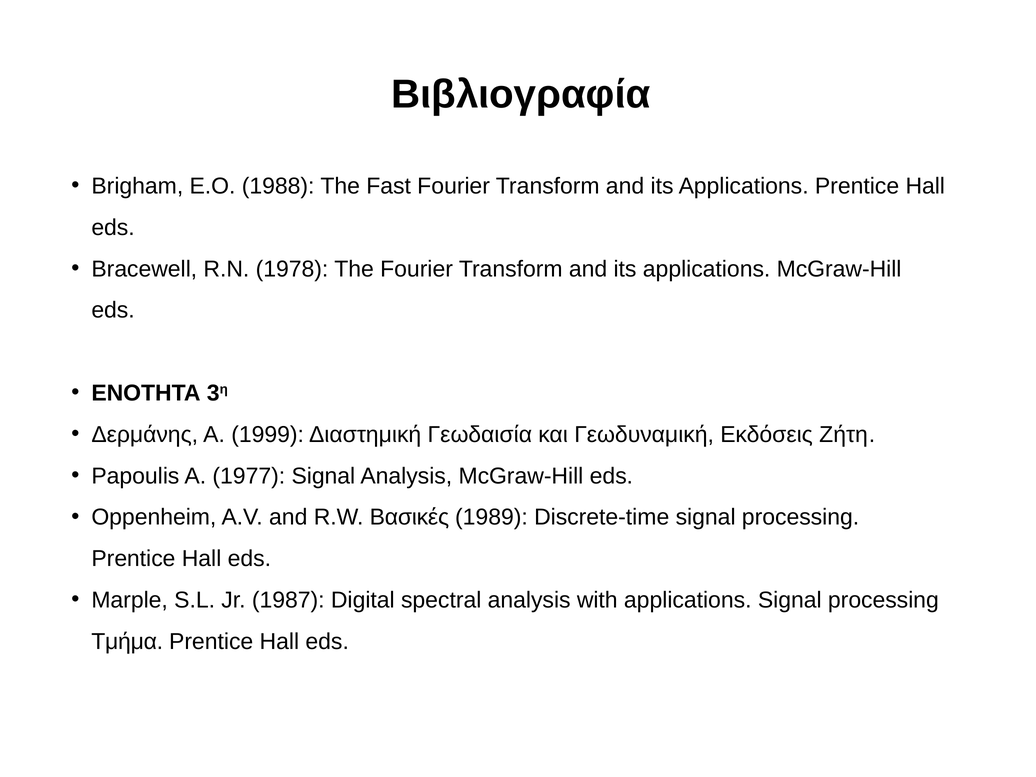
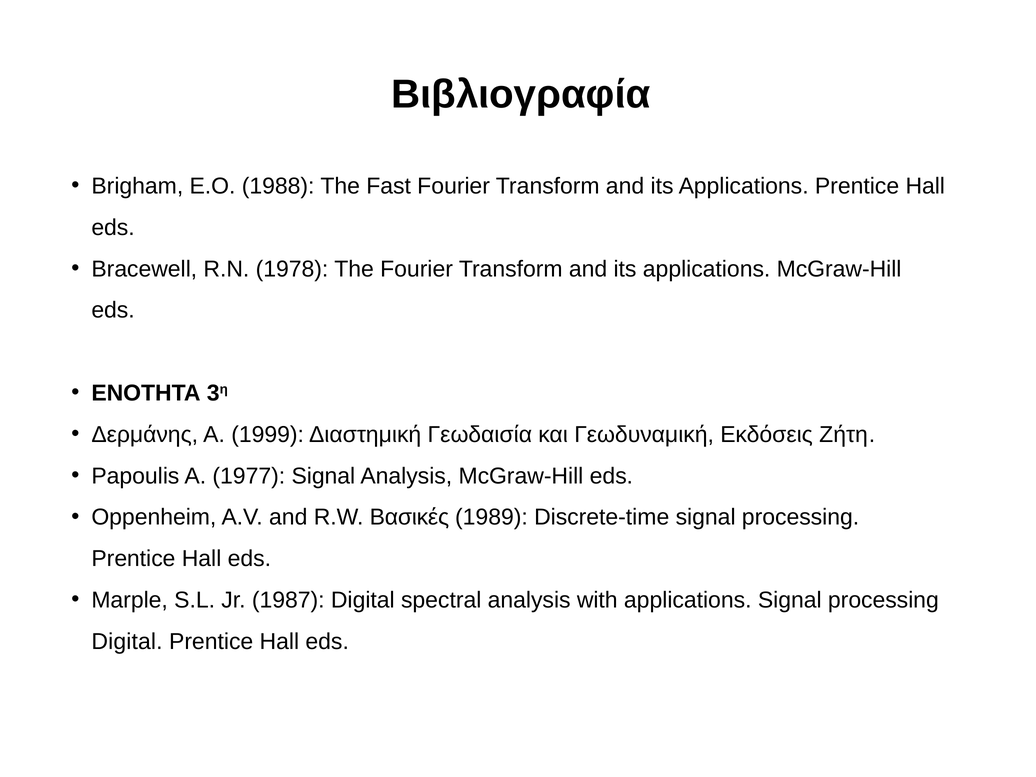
Τμήμα: Τμήμα -> Digital (127, 642)
